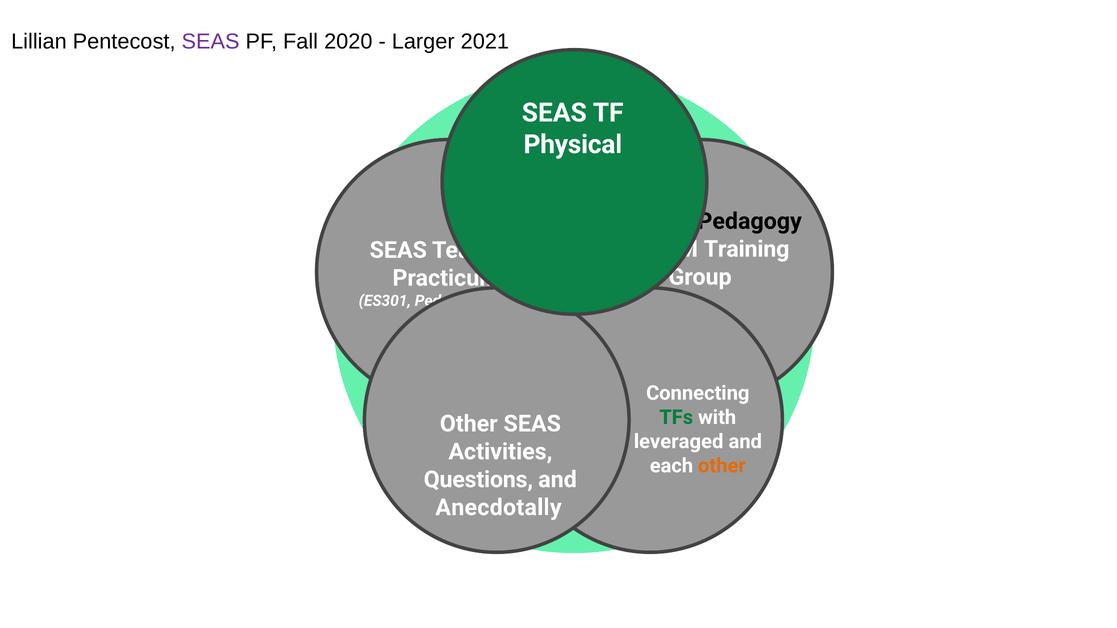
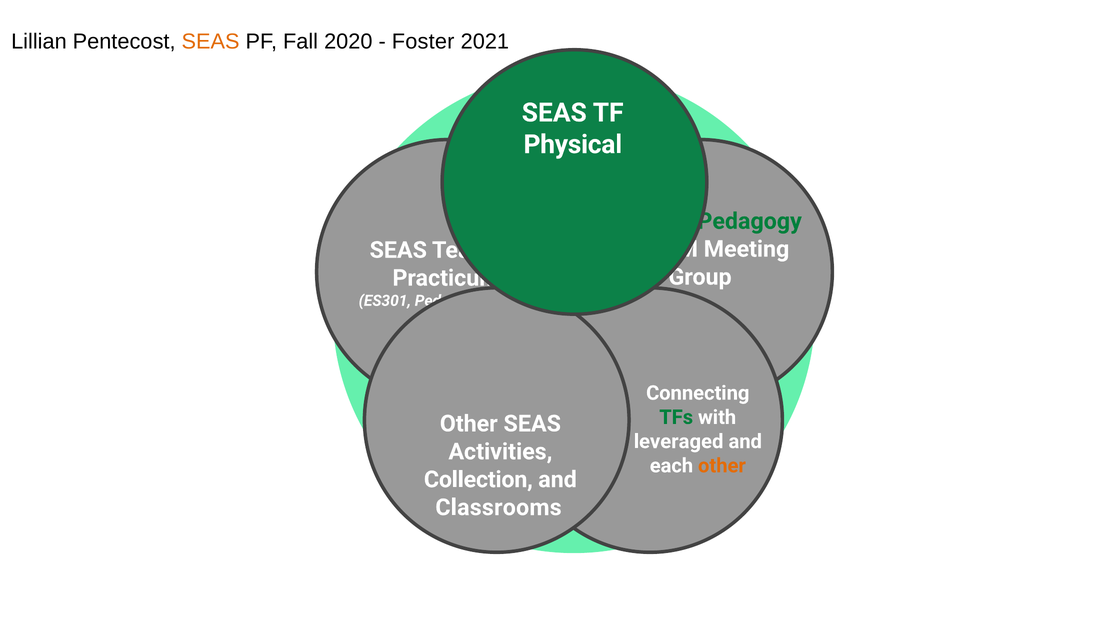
SEAS colour: purple -> orange (211, 42)
Larger: Larger -> Foster (423, 42)
Pedagogy colour: black -> green (750, 221)
Training: Training -> Meeting (747, 249)
Questions: Questions -> Collection (478, 480)
Anecdotally: Anecdotally -> Classrooms (499, 508)
